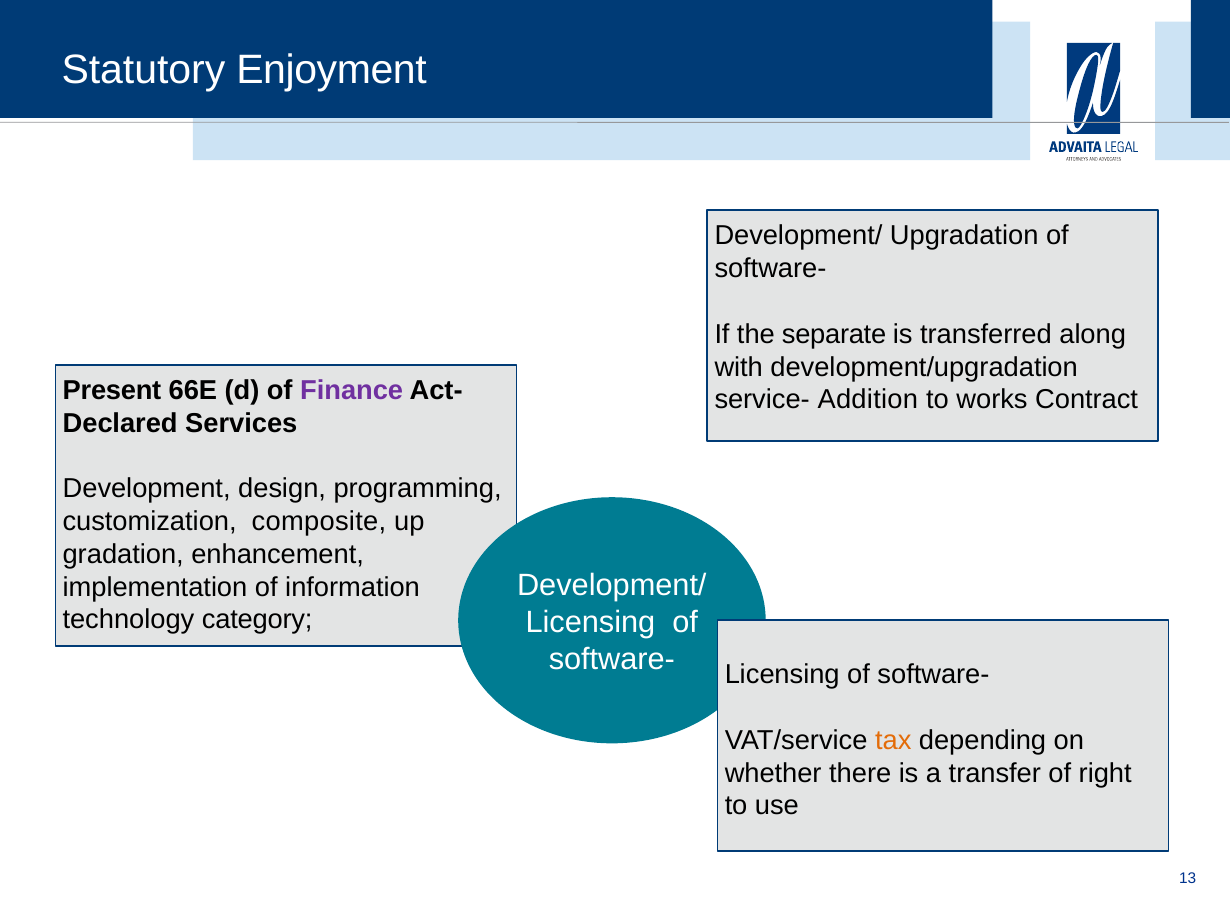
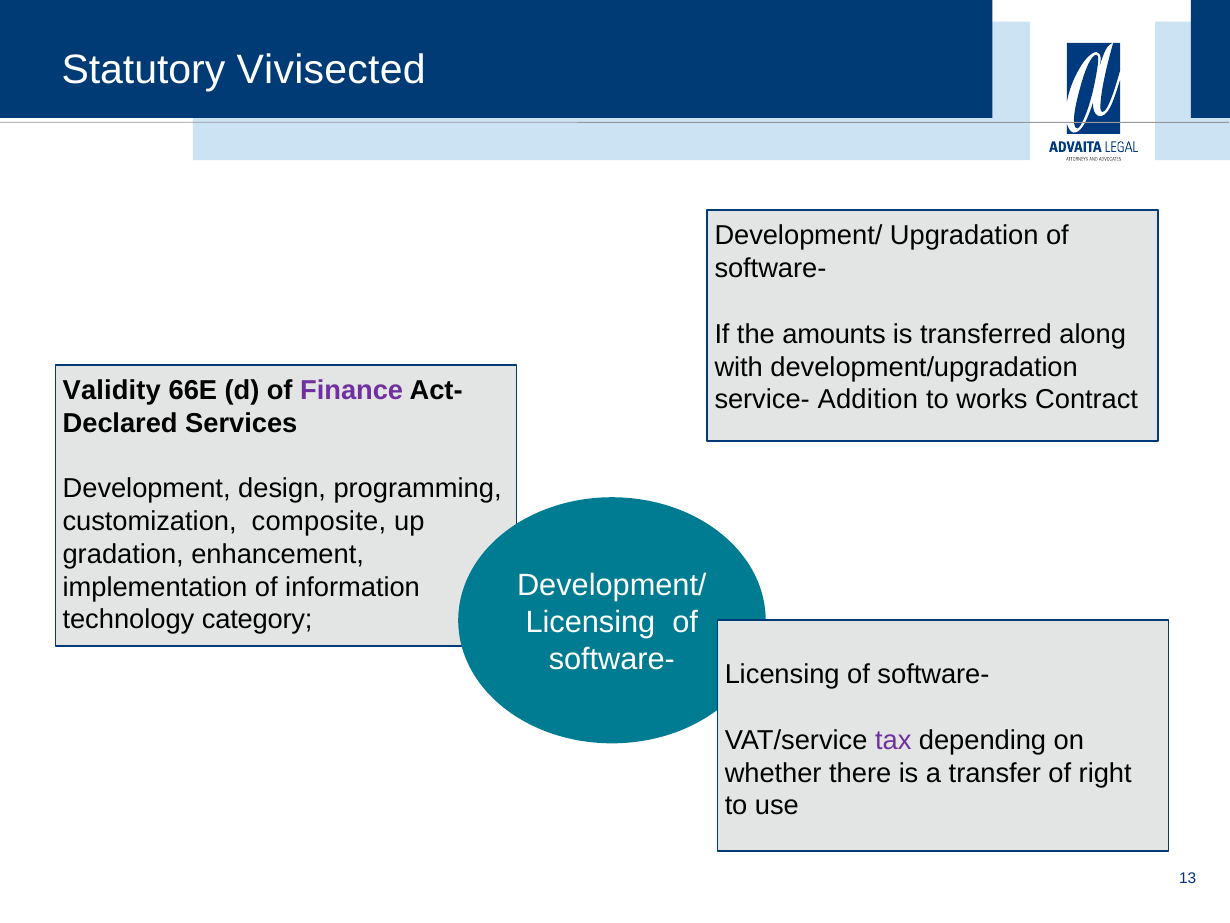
Enjoyment: Enjoyment -> Vivisected (331, 70)
separate: separate -> amounts (834, 334)
Present: Present -> Validity (112, 390)
tax colour: orange -> purple (893, 740)
